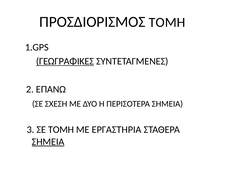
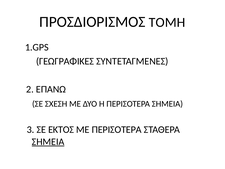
ΓΕΩΓΡΑΦΙΚΕΣ underline: present -> none (65, 61)
ΣΕ ΤΟΜΗ: ΤΟΜΗ -> ΕΚΤΟΣ (61, 129)
ΜΕ ΕΡΓΑΣΤΗΡΙΑ: ΕΡΓΑΣΤΗΡΙΑ -> ΠΕΡΙΣΟΤΕΡΑ (117, 129)
